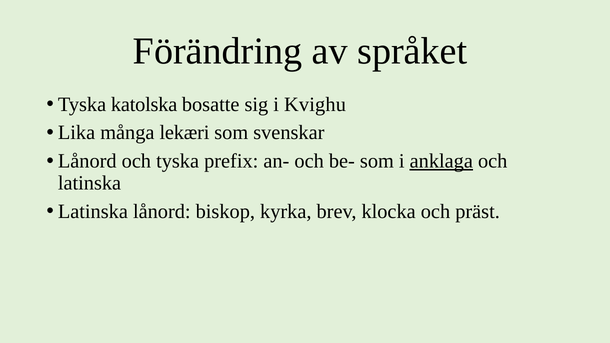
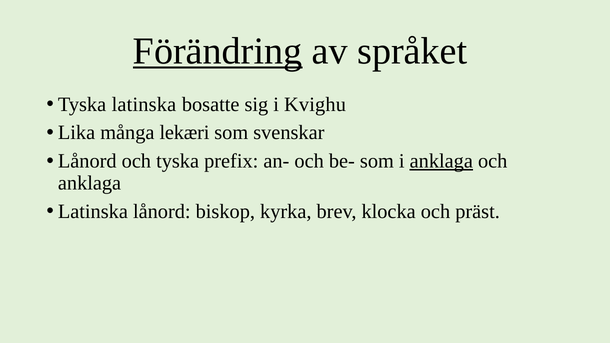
Förändring underline: none -> present (218, 51)
Tyska katolska: katolska -> latinska (144, 104)
latinska: latinska -> anklaga (90, 183)
